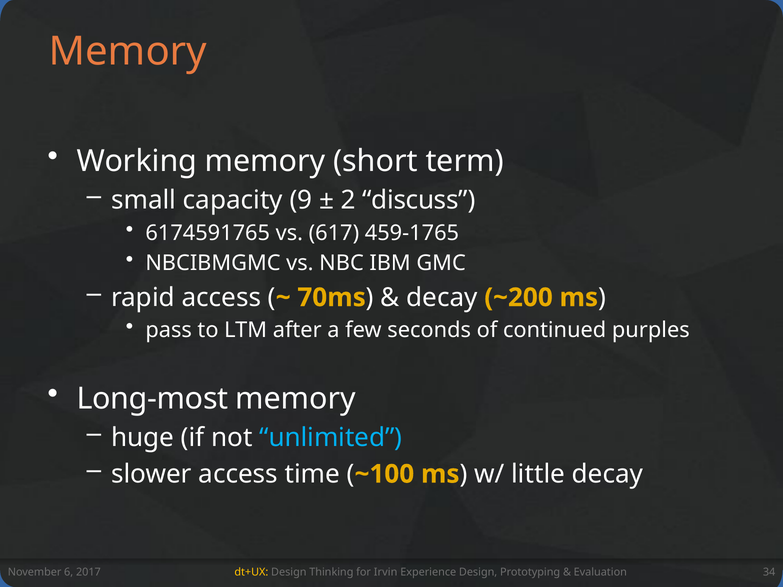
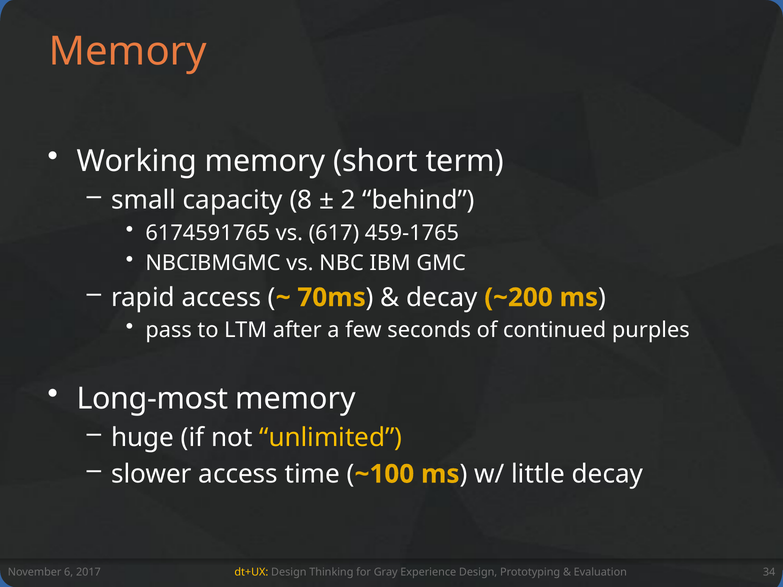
9: 9 -> 8 (301, 200)
discuss: discuss -> behind (419, 200)
unlimited colour: light blue -> yellow (331, 438)
Irvin: Irvin -> Gray (386, 572)
